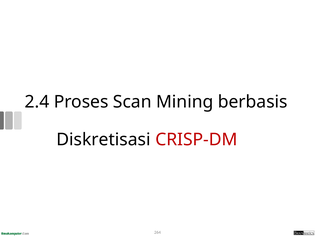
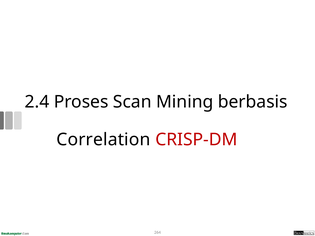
Diskretisasi: Diskretisasi -> Correlation (103, 140)
